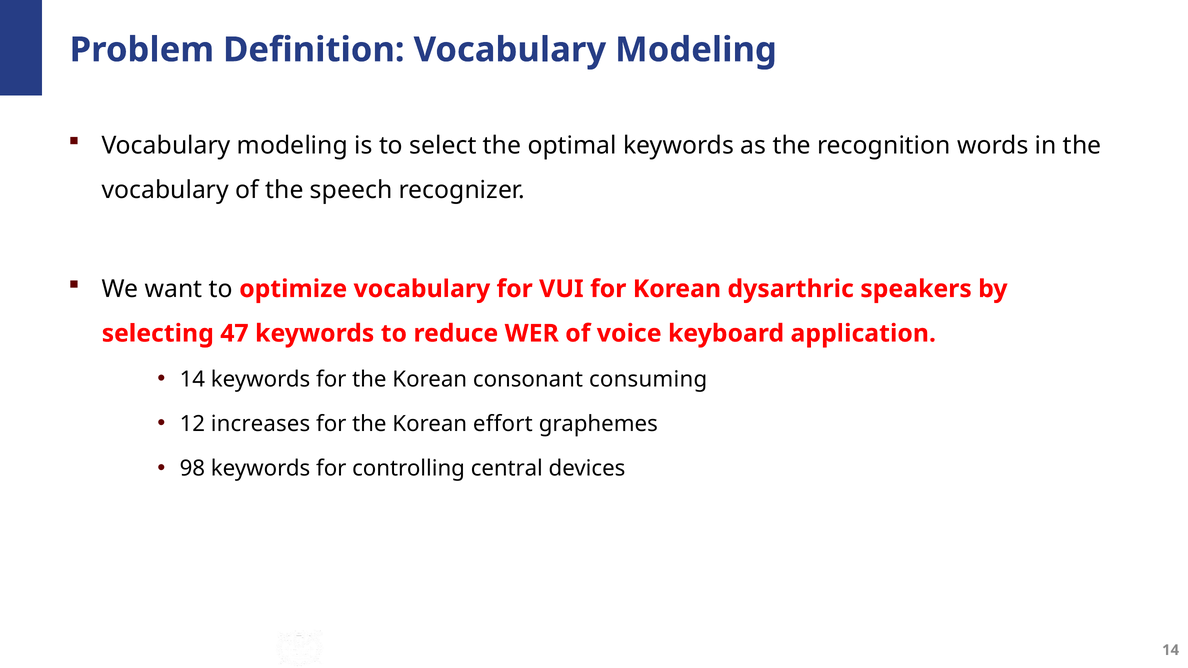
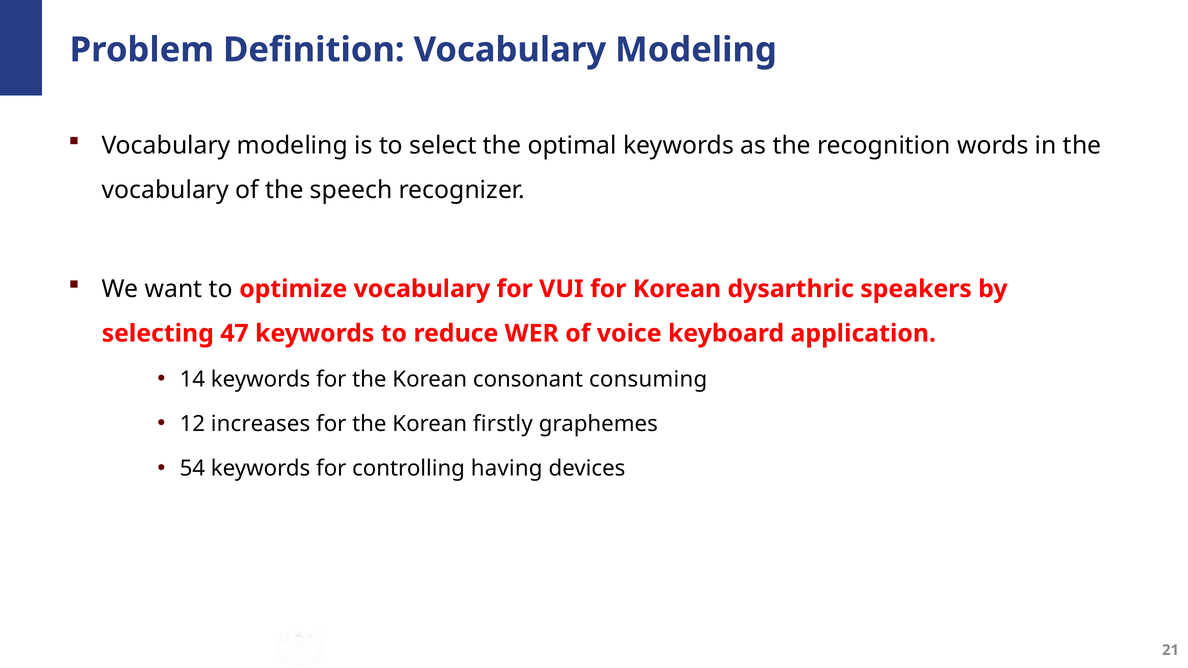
effort: effort -> firstly (503, 424)
98: 98 -> 54 (192, 469)
central: central -> having (507, 469)
14: 14 -> 21 (1171, 650)
